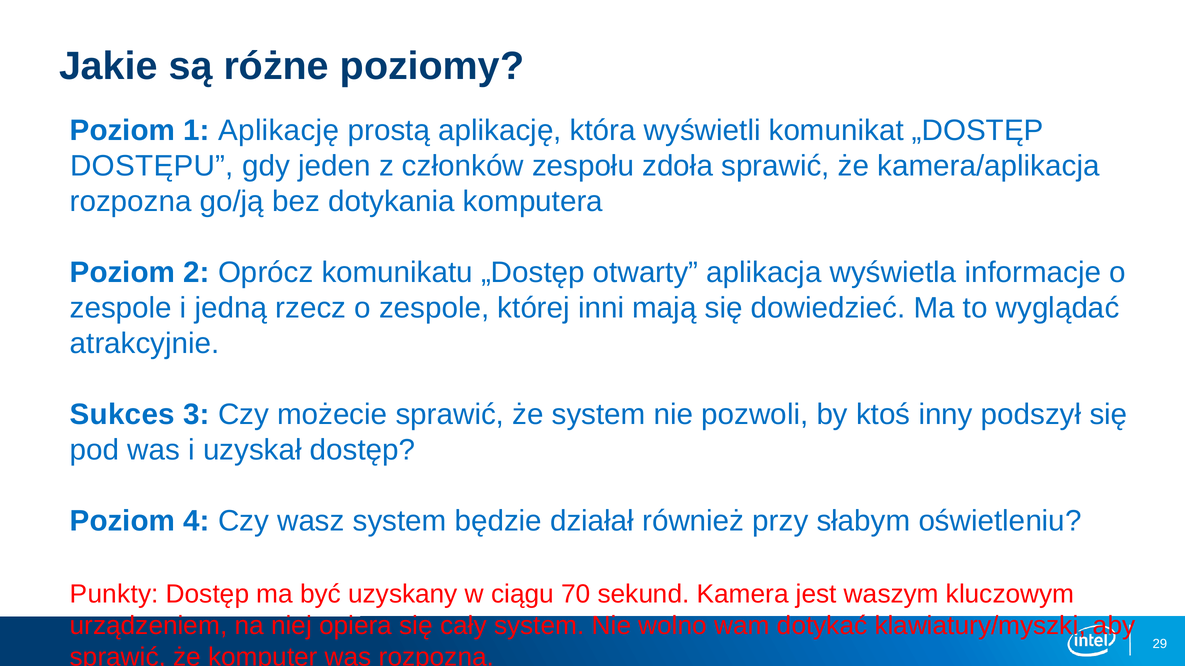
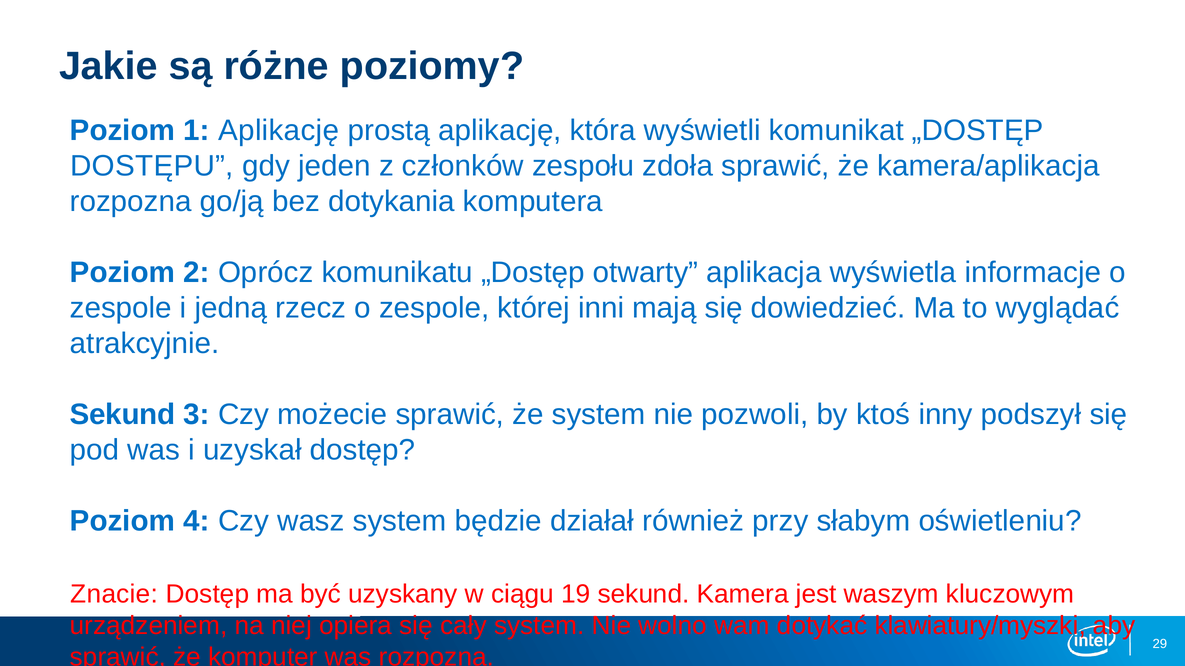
Sukces: Sukces -> Sekund (123, 415)
Punkty: Punkty -> Znacie (114, 595)
70: 70 -> 19 (576, 595)
